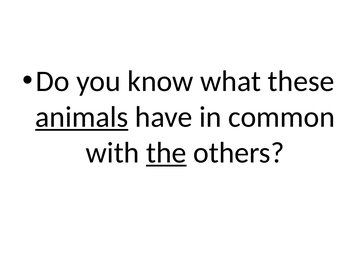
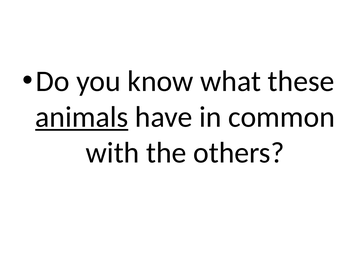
the underline: present -> none (166, 153)
